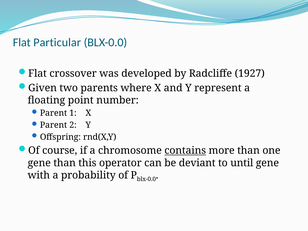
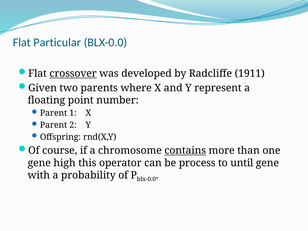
crossover underline: none -> present (73, 74)
1927: 1927 -> 1911 (250, 74)
gene than: than -> high (65, 163)
deviant: deviant -> process (197, 163)
